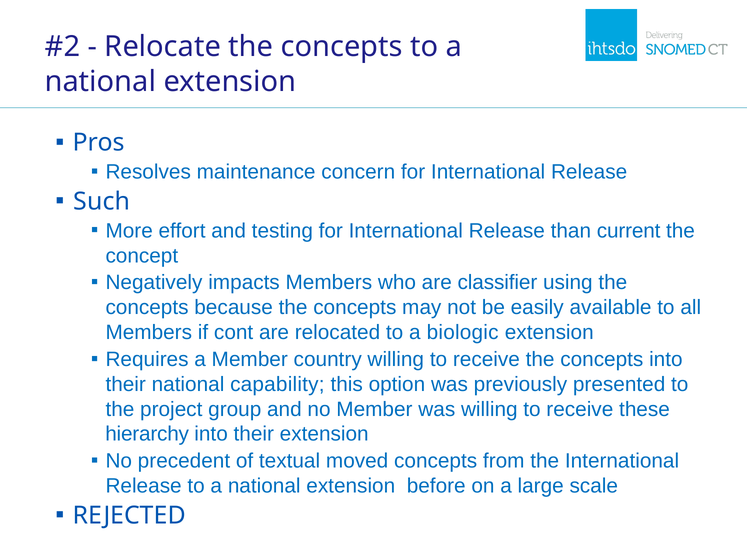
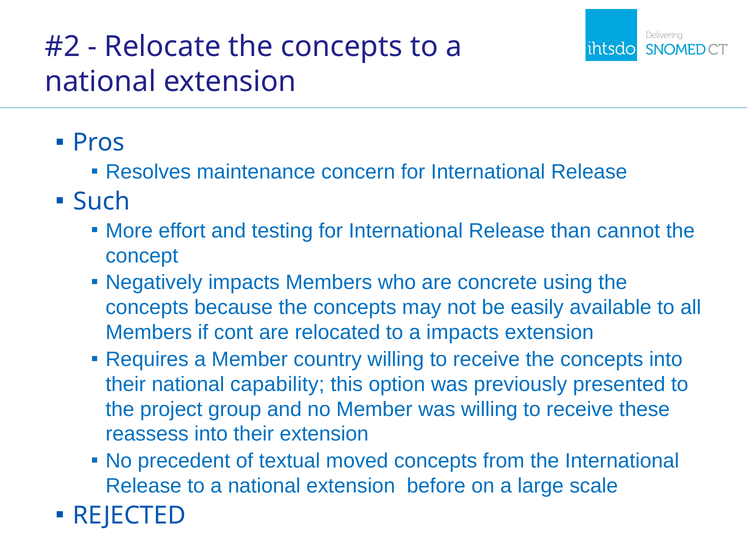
current: current -> cannot (628, 231)
classifier: classifier -> concrete (497, 283)
a biologic: biologic -> impacts (463, 333)
hierarchy: hierarchy -> reassess (147, 434)
